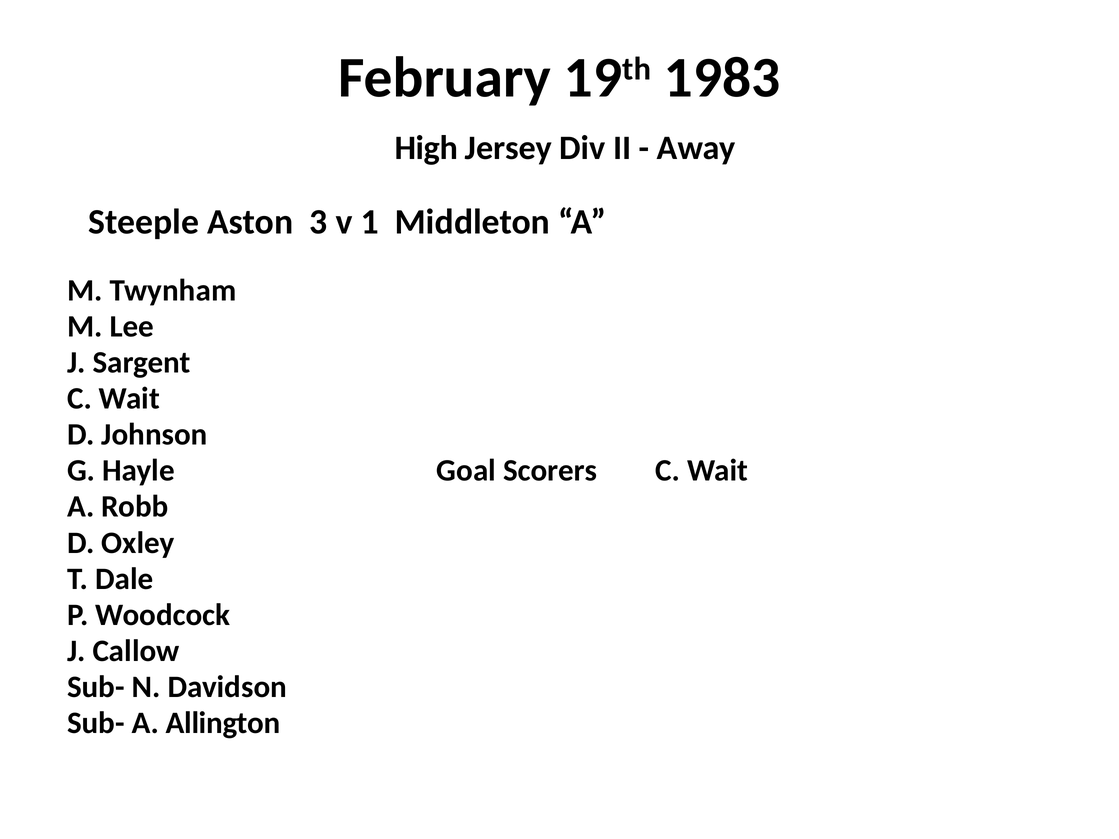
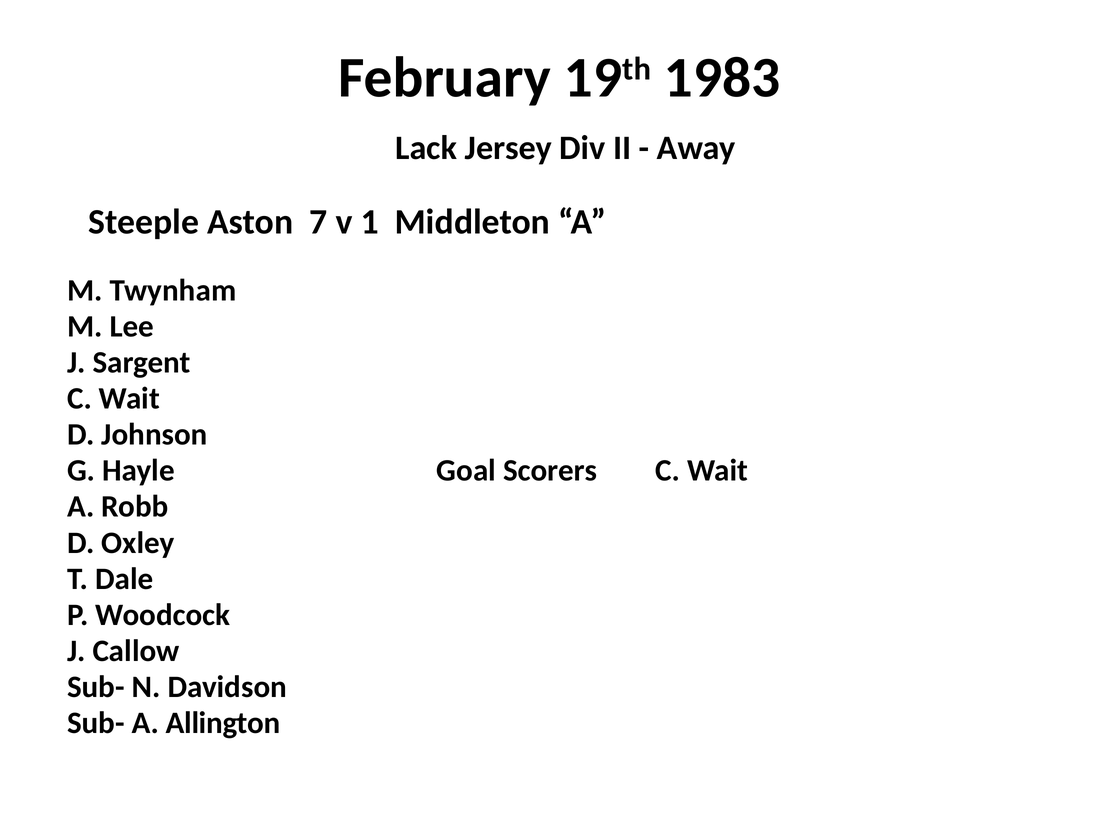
High: High -> Lack (426, 148)
3: 3 -> 7 (319, 222)
